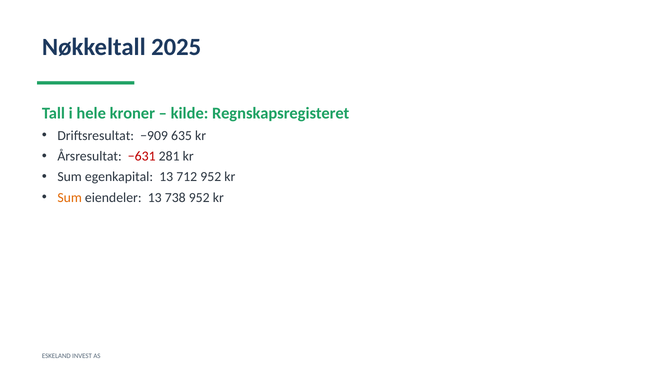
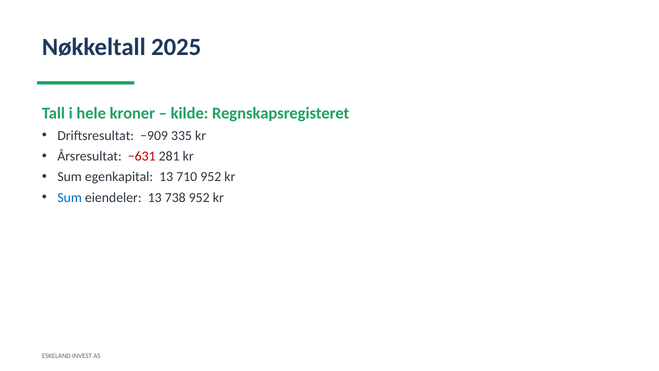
635: 635 -> 335 (182, 136)
712: 712 -> 710 (187, 177)
Sum colour: orange -> blue (70, 197)
